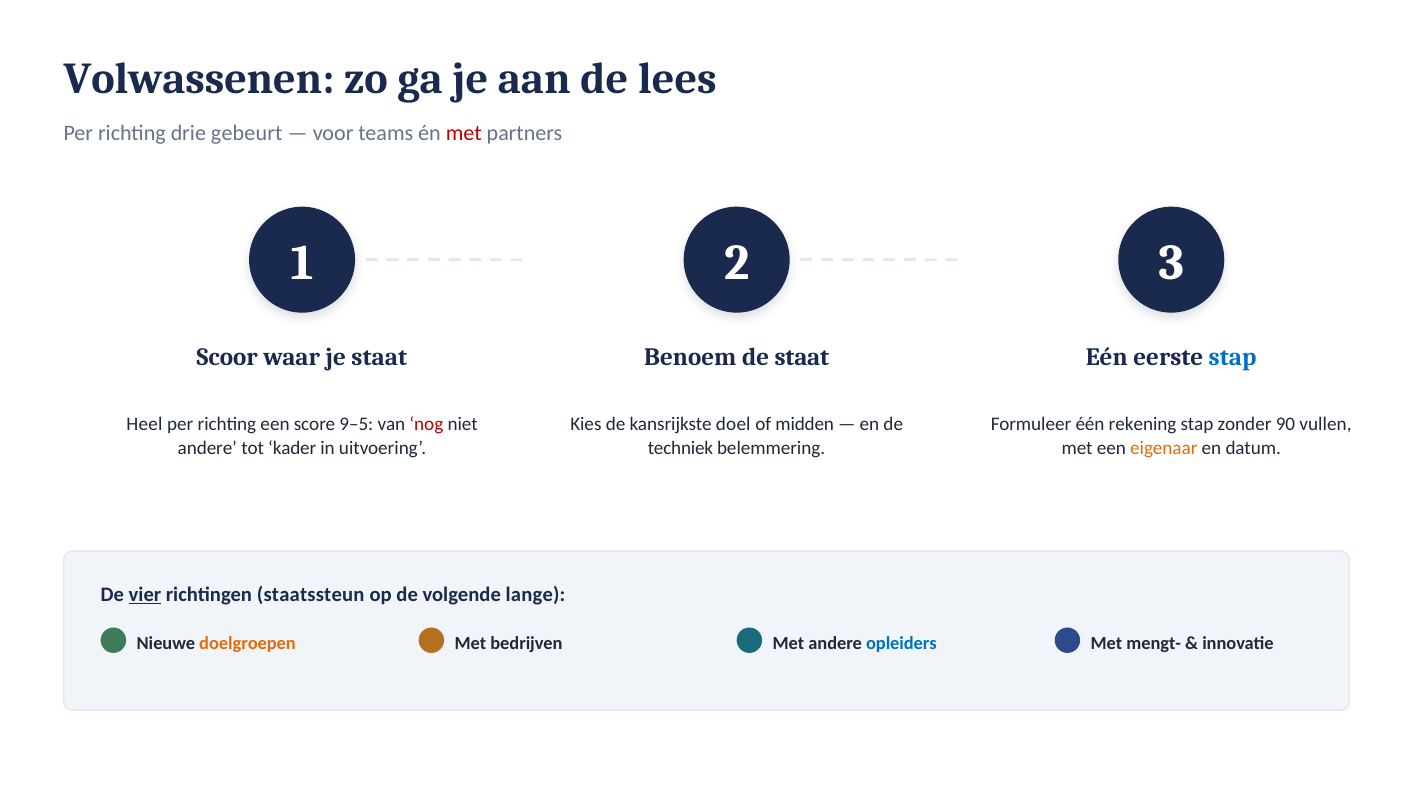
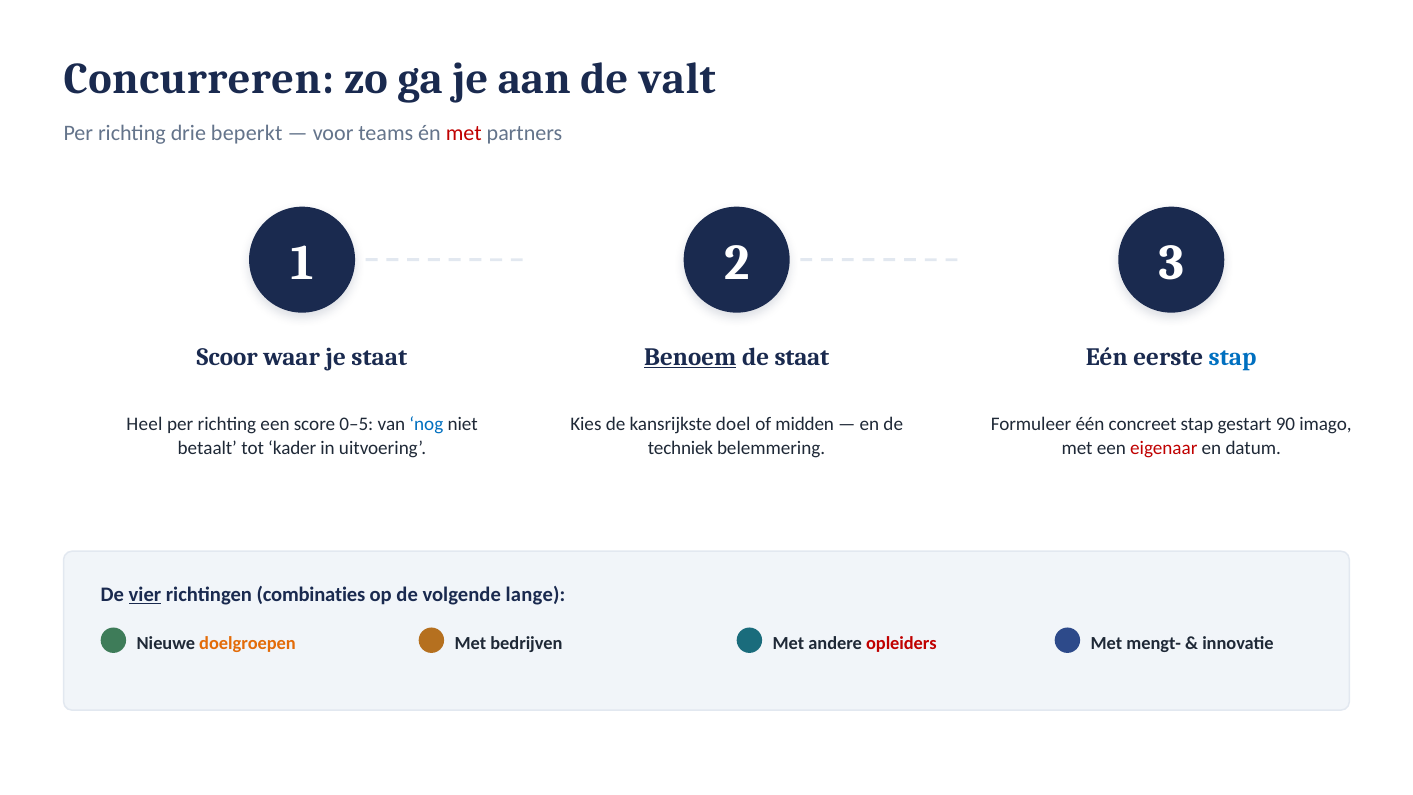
Volwassenen: Volwassenen -> Concurreren (199, 79)
lees: lees -> valt (677, 79)
gebeurt: gebeurt -> beperkt (247, 133)
Benoem underline: none -> present (690, 357)
9–5: 9–5 -> 0–5 (356, 424)
nog colour: red -> blue (426, 424)
rekening: rekening -> concreet (1143, 424)
zonder: zonder -> gestart (1245, 424)
vullen: vullen -> imago (1325, 424)
andere: andere -> betaalt (207, 449)
eigenaar colour: orange -> red (1164, 449)
staatssteun: staatssteun -> combinaties (311, 595)
opleiders colour: blue -> red (901, 644)
